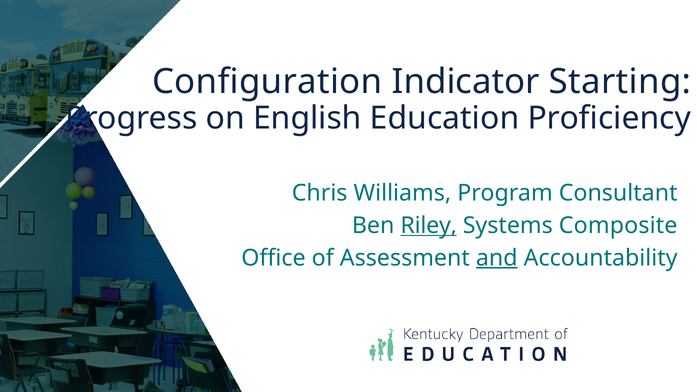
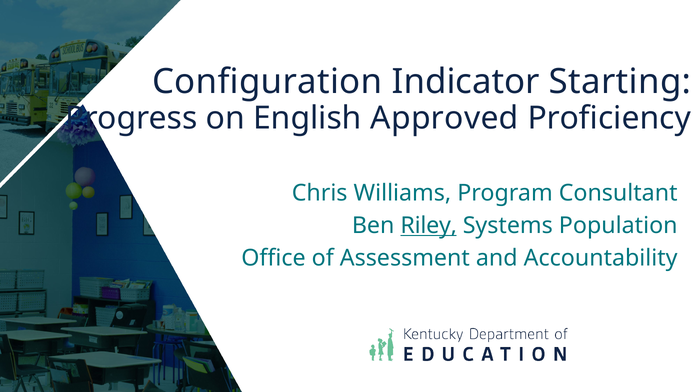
Education: Education -> Approved (444, 118)
Composite: Composite -> Population (618, 226)
and underline: present -> none (497, 258)
